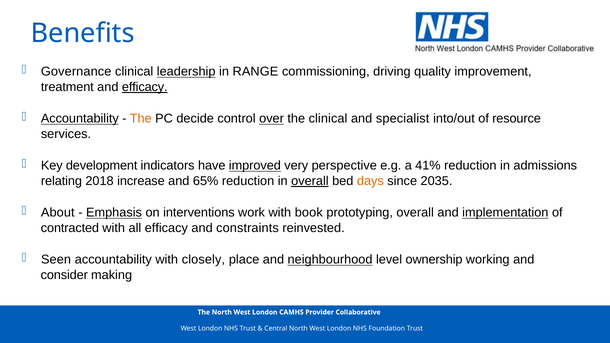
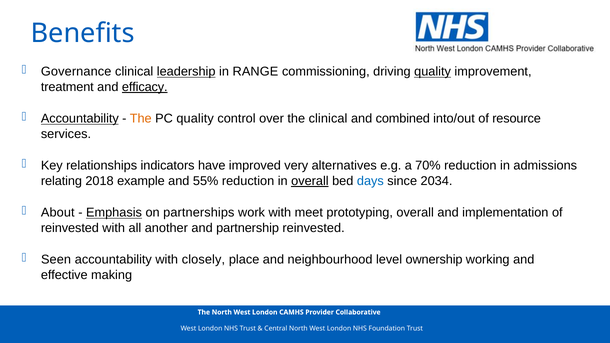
quality underline: none -> present (433, 72)
PC decide: decide -> quality (195, 119)
over underline: present -> none (272, 119)
specialist: specialist -> combined (403, 119)
development: development -> relationships (102, 166)
improved underline: present -> none (255, 166)
perspective: perspective -> alternatives (344, 166)
41%: 41% -> 70% (428, 166)
increase: increase -> example (141, 181)
65%: 65% -> 55% (206, 181)
days colour: orange -> blue (370, 181)
2035: 2035 -> 2034 (437, 181)
interventions: interventions -> partnerships (199, 213)
book: book -> meet (309, 213)
implementation underline: present -> none (505, 213)
contracted: contracted -> reinvested (70, 228)
all efficacy: efficacy -> another (166, 228)
constraints: constraints -> partnership (248, 228)
neighbourhood underline: present -> none (330, 260)
consider: consider -> effective (64, 275)
